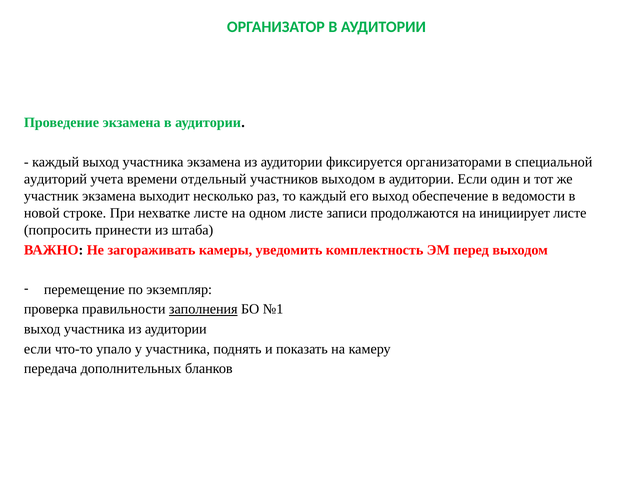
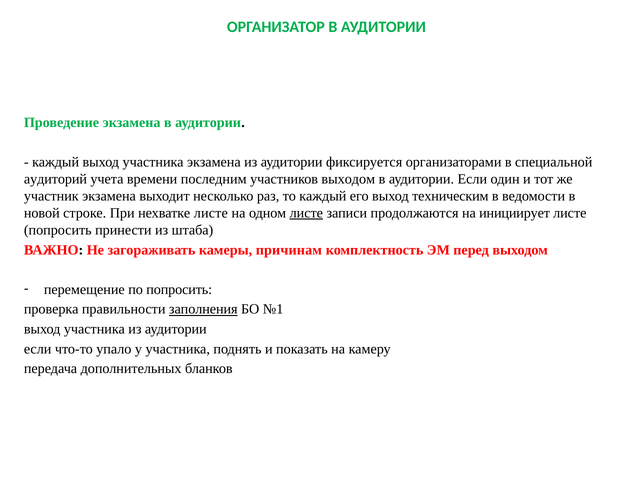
отдельный: отдельный -> последним (214, 179)
обеспечение: обеспечение -> техническим (450, 196)
листе underline: none -> present (306, 213)
уведомить: уведомить -> причинам (289, 250)
по экземпляр: экземпляр -> попросить (179, 290)
